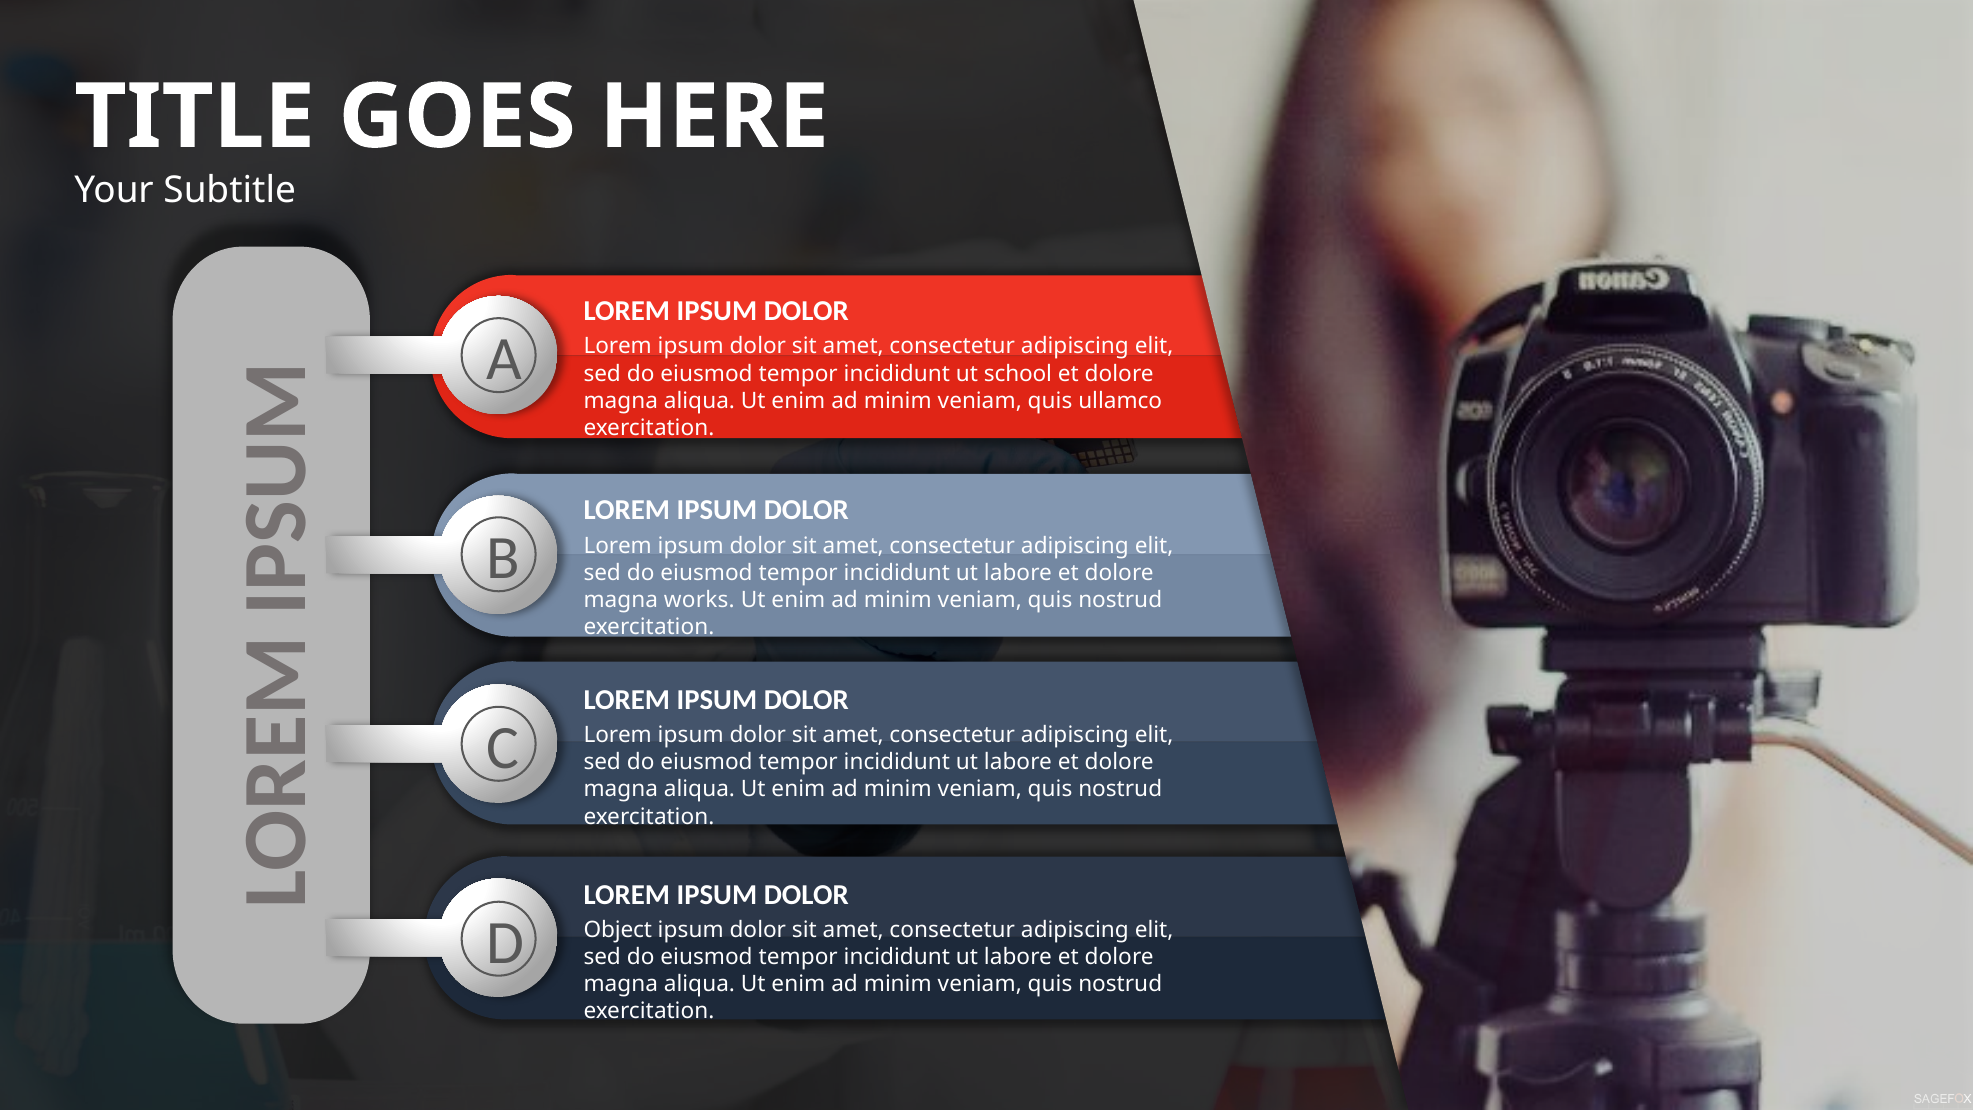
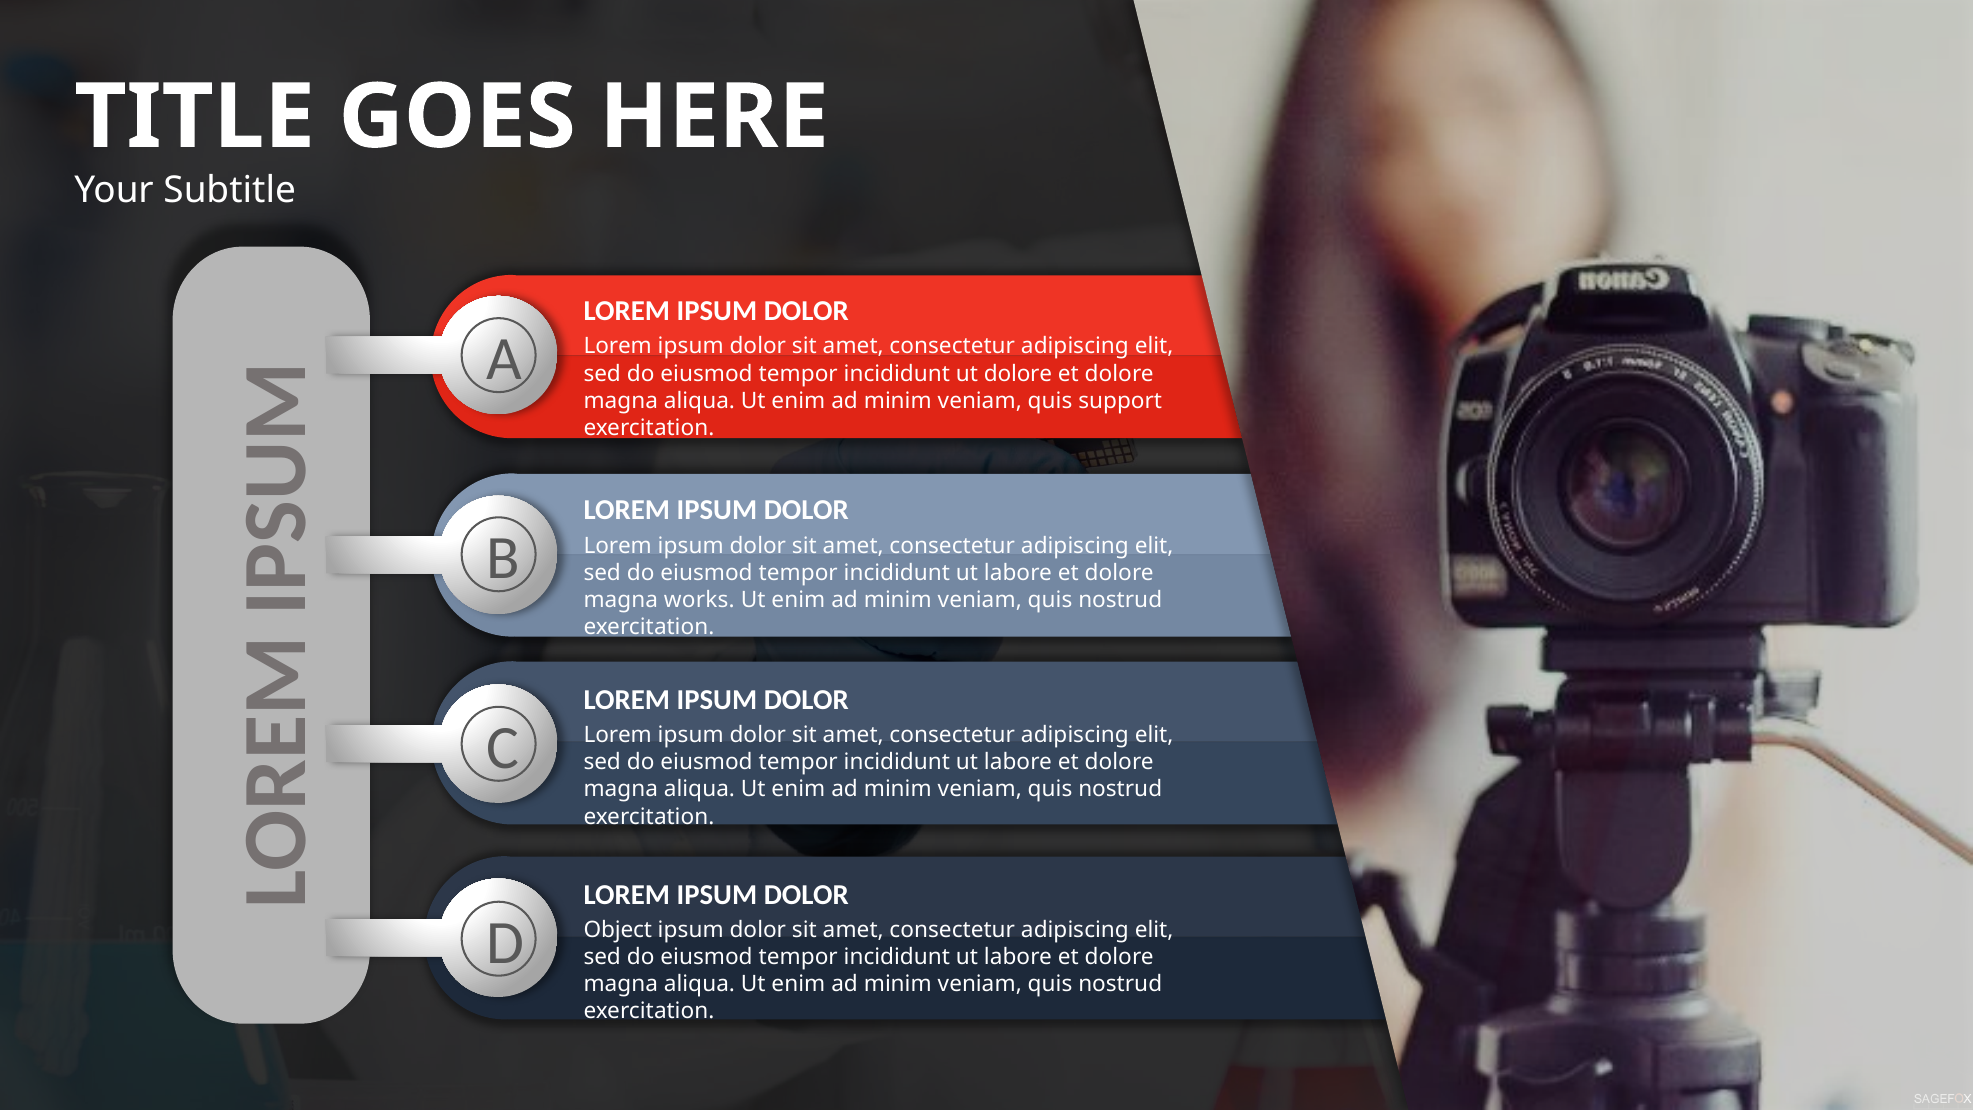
ut school: school -> dolore (1018, 373)
ullamco: ullamco -> support (1120, 401)
